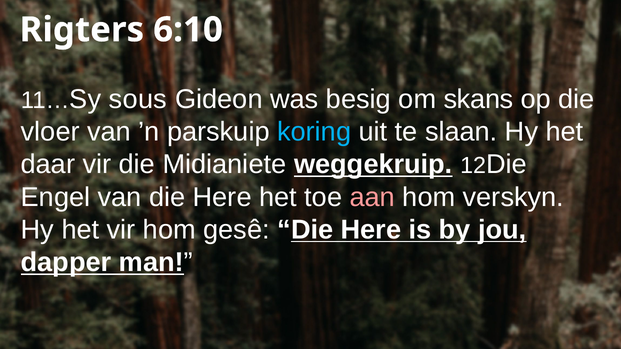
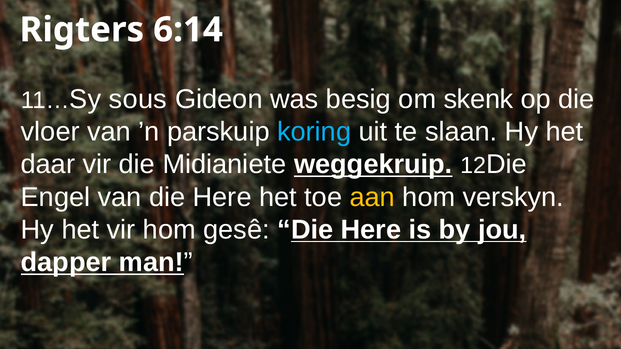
6:10: 6:10 -> 6:14 (188, 30)
skans: skans -> skenk (478, 99)
aan colour: pink -> yellow (372, 197)
